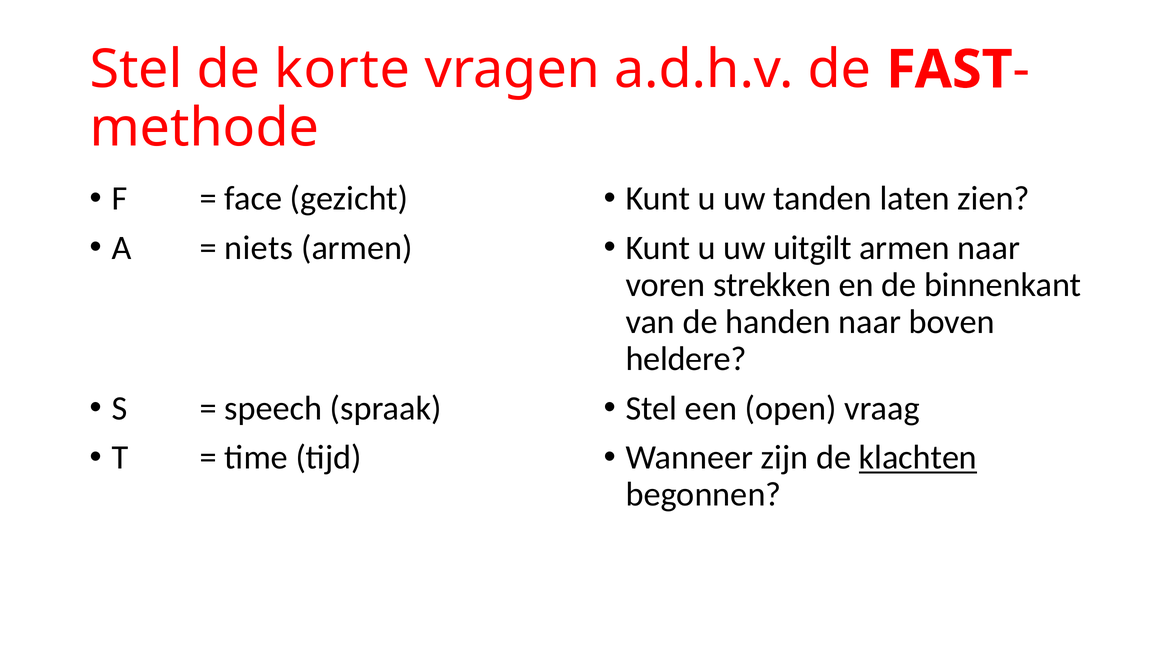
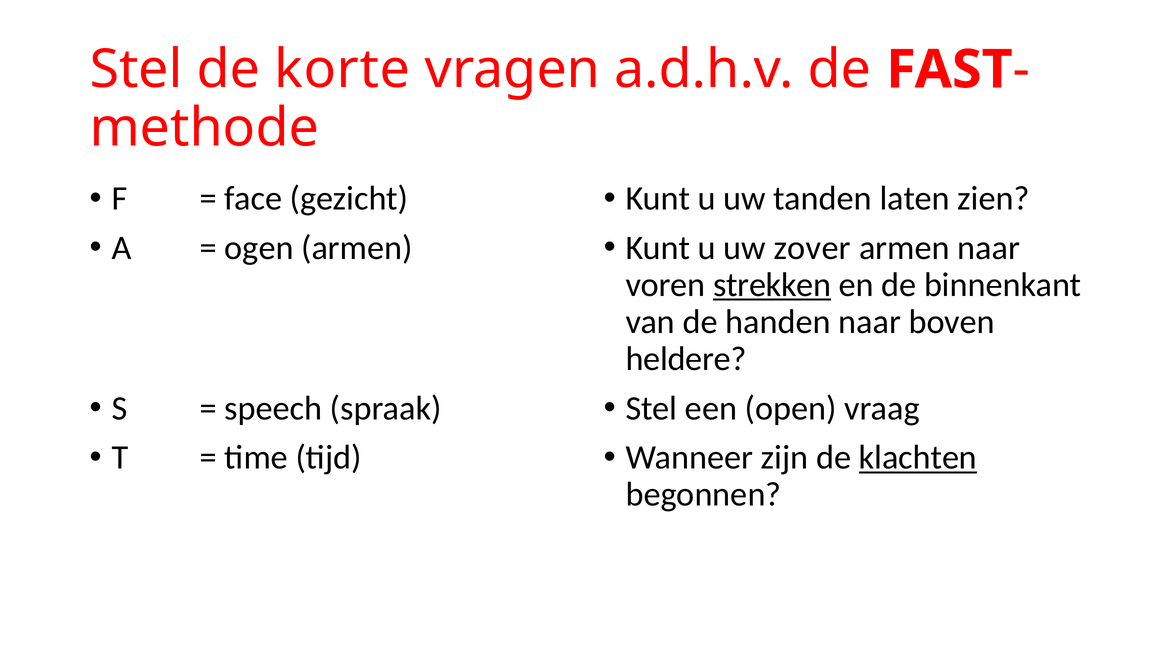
niets: niets -> ogen (259, 248)
uitgilt: uitgilt -> zover (812, 248)
strekken underline: none -> present (772, 285)
